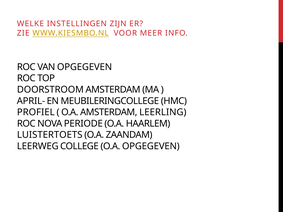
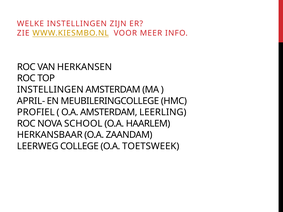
VAN OPGEGEVEN: OPGEGEVEN -> HERKANSEN (84, 67)
DOORSTROOM: DOORSTROOM -> INSTELLINGEN (50, 90)
PERIODE: PERIODE -> SCHOOL (83, 124)
LUISTERTOETS: LUISTERTOETS -> HERKANSBAAR (50, 135)
O.A OPGEGEVEN: OPGEGEVEN -> TOETSWEEK (151, 146)
